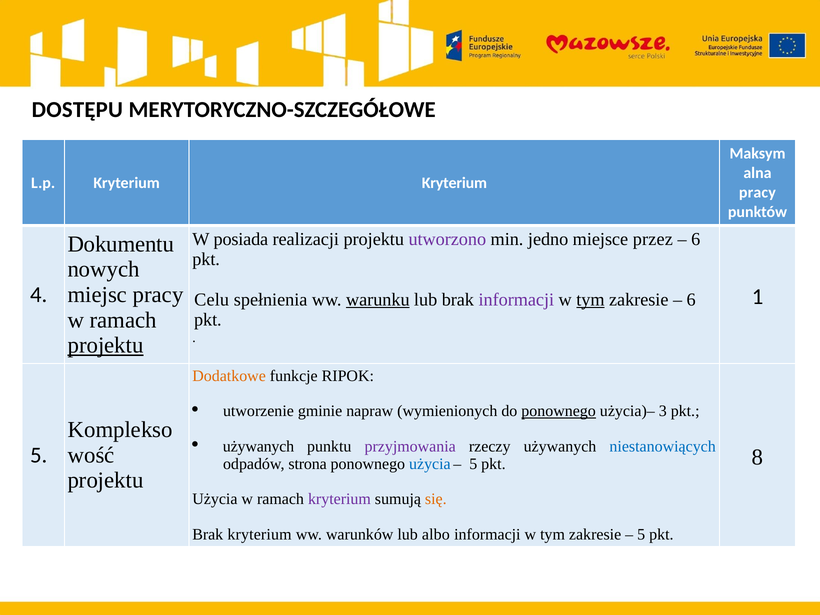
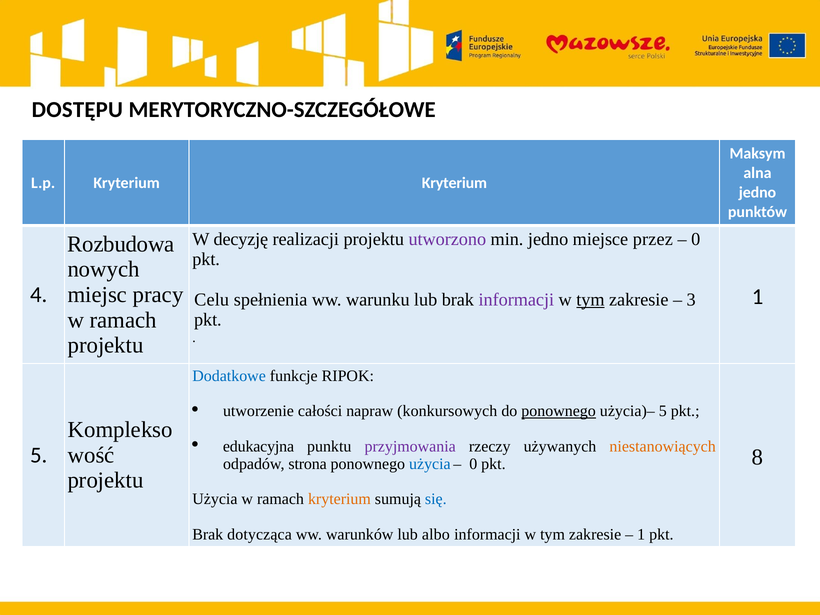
pracy: pracy -> jedno (758, 193)
posiada: posiada -> decyzję (241, 239)
6: 6 -> 0 (696, 239)
Dokumentu: Dokumentu -> Rozbudowa (121, 244)
warunku underline: present -> none (378, 300)
6: 6 -> 3 (691, 300)
projektu underline: present -> none (106, 345)
Dodatkowe colour: orange -> blue (229, 376)
gminie: gminie -> całości (320, 411)
wymienionych: wymienionych -> konkursowych (447, 411)
użycia)– 3: 3 -> 5 (663, 411)
używanych: używanych -> edukacyjna (259, 446)
niestanowiących colour: blue -> orange (663, 446)
5: 5 -> 0 (473, 464)
kryterium colour: purple -> orange (339, 499)
się colour: orange -> blue (436, 499)
Brak kryterium: kryterium -> dotycząca (260, 534)
5: 5 -> 1 (641, 534)
